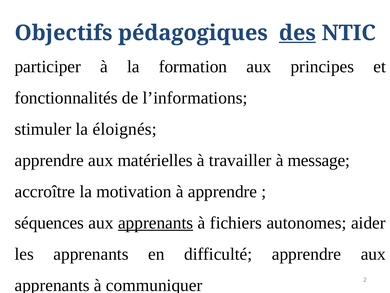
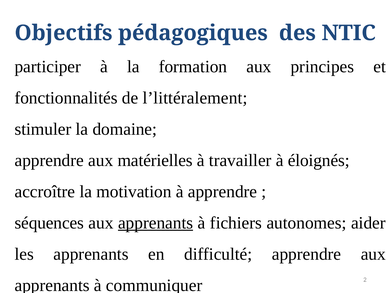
des underline: present -> none (297, 33)
l’informations: l’informations -> l’littéralement (195, 98)
éloignés: éloignés -> domaine (125, 129)
message: message -> éloignés (319, 160)
